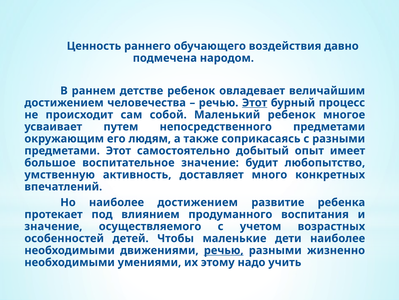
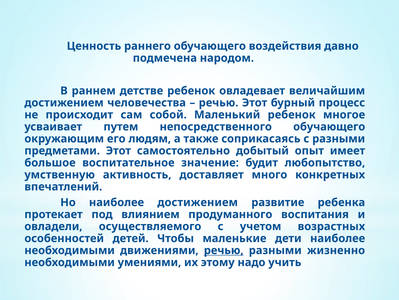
Этот underline: present -> none (255, 102)
непосредственного предметами: предметами -> обучающего (329, 126)
значение: значение -> овладели (53, 226)
